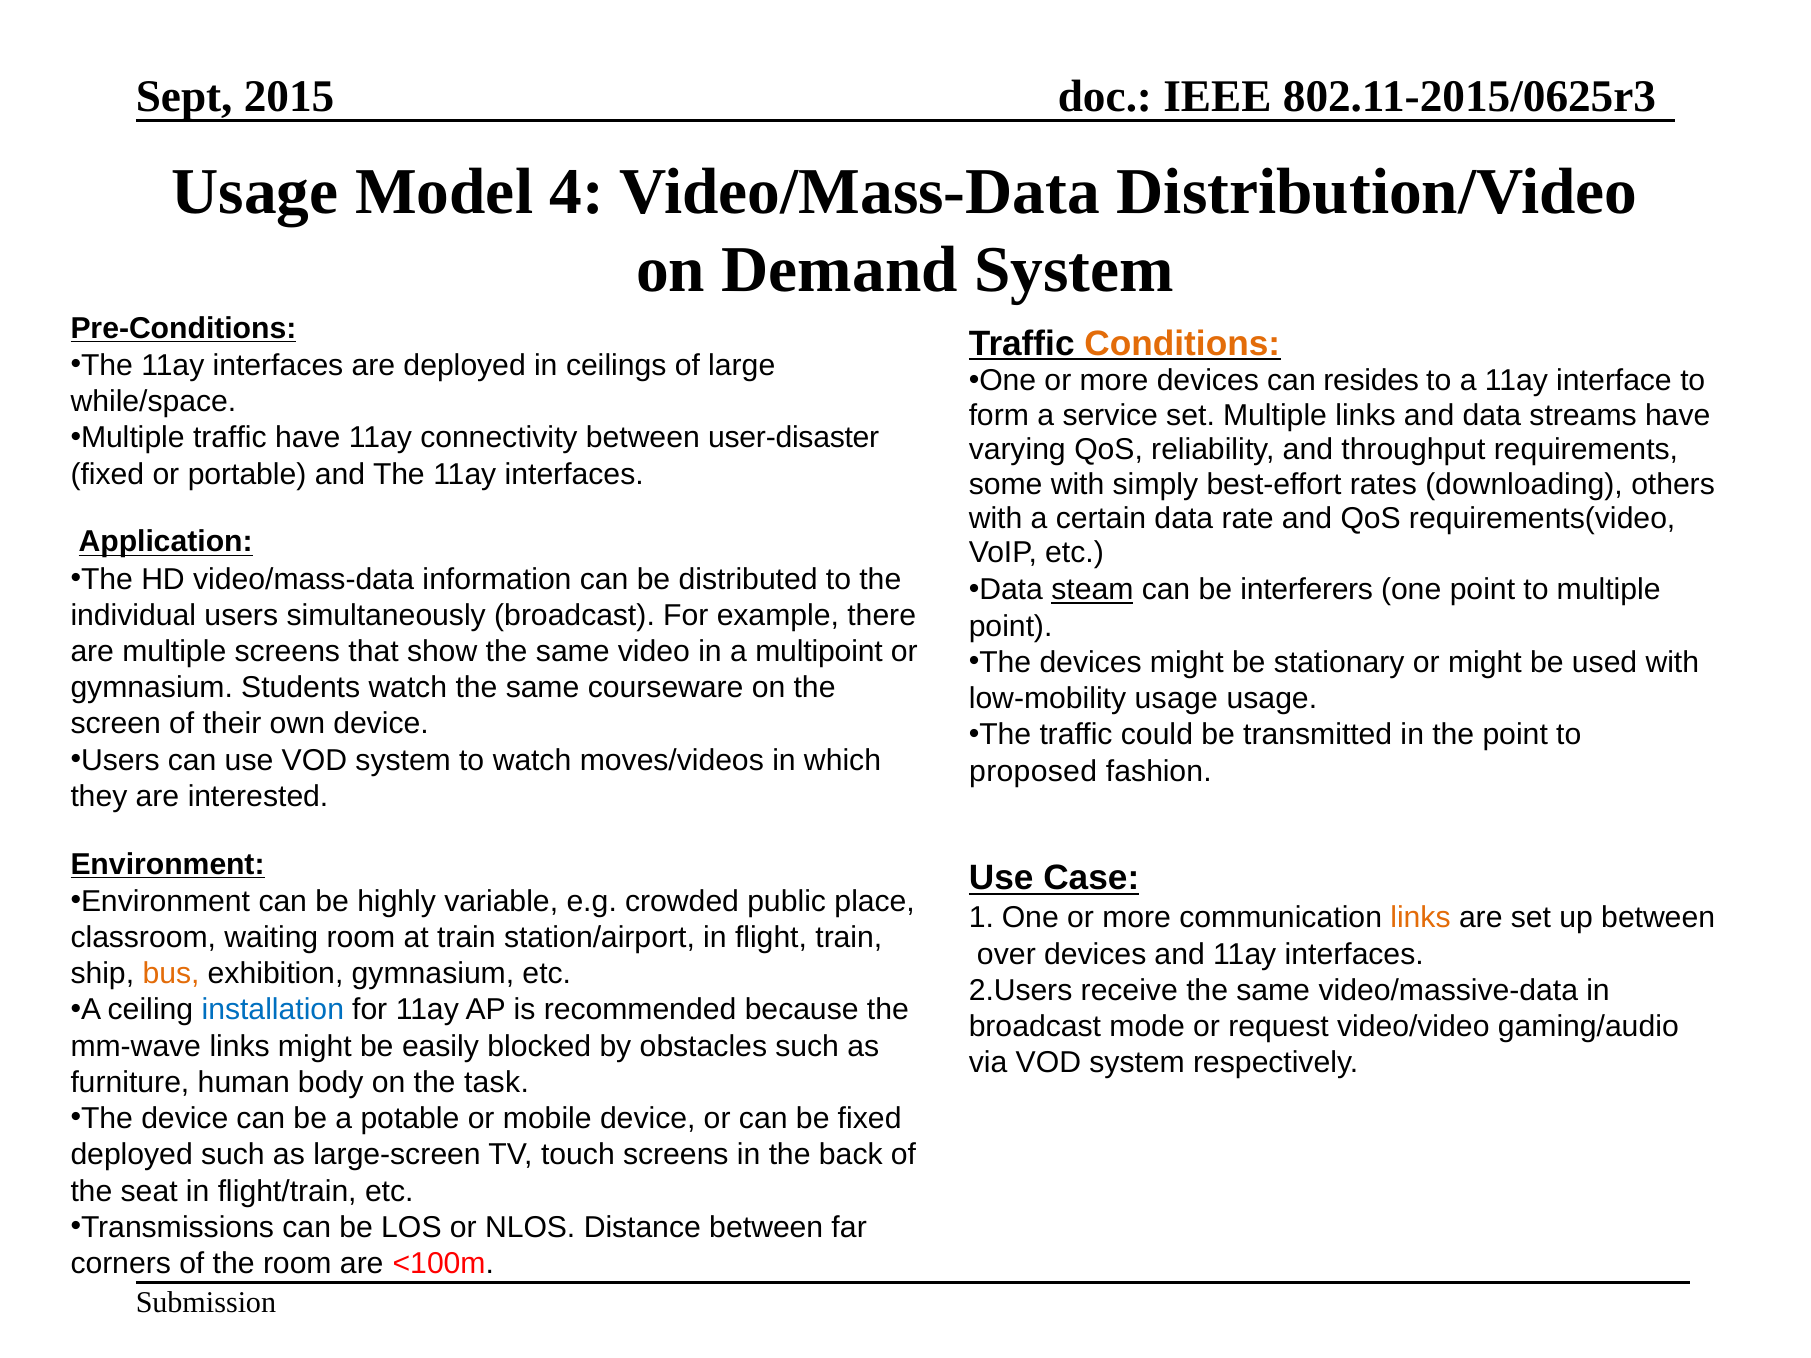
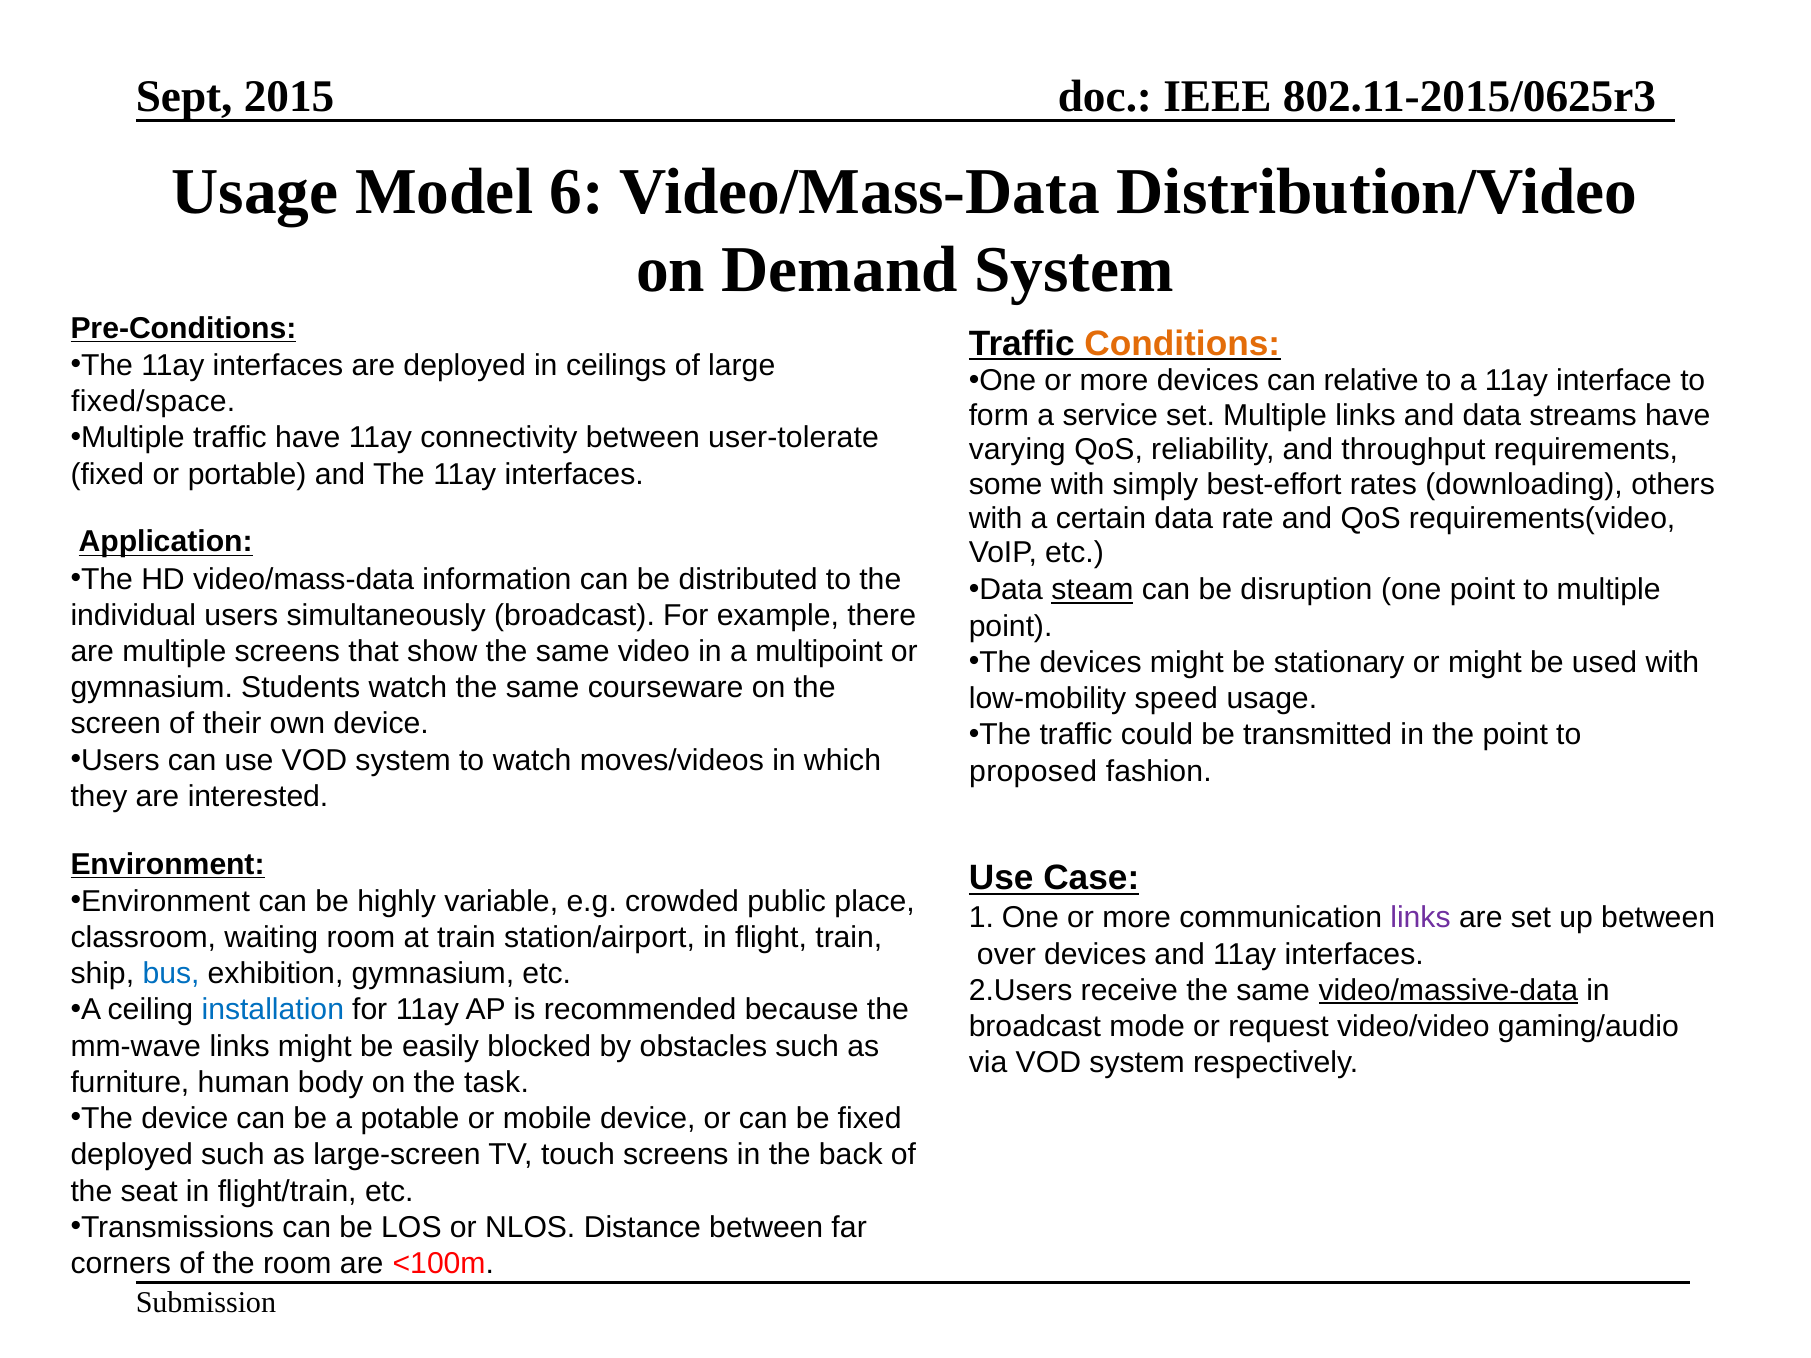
4: 4 -> 6 (577, 192)
resides: resides -> relative (1371, 381)
while/space: while/space -> fixed/space (153, 402)
user-disaster: user-disaster -> user-tolerate (794, 438)
interferers: interferers -> disruption (1307, 590)
low-mobility usage: usage -> speed (1176, 699)
links colour: orange -> purple (1420, 918)
bus colour: orange -> blue (171, 974)
video/massive-data underline: none -> present (1448, 991)
